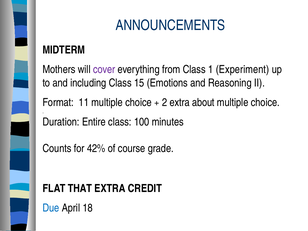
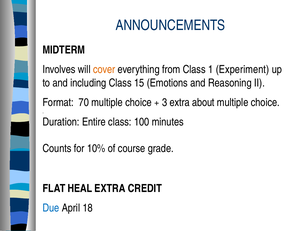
Mothers: Mothers -> Involves (59, 70)
cover colour: purple -> orange (104, 70)
11: 11 -> 70 (84, 102)
2: 2 -> 3 (165, 102)
42%: 42% -> 10% (96, 149)
THAT: THAT -> HEAL (80, 189)
